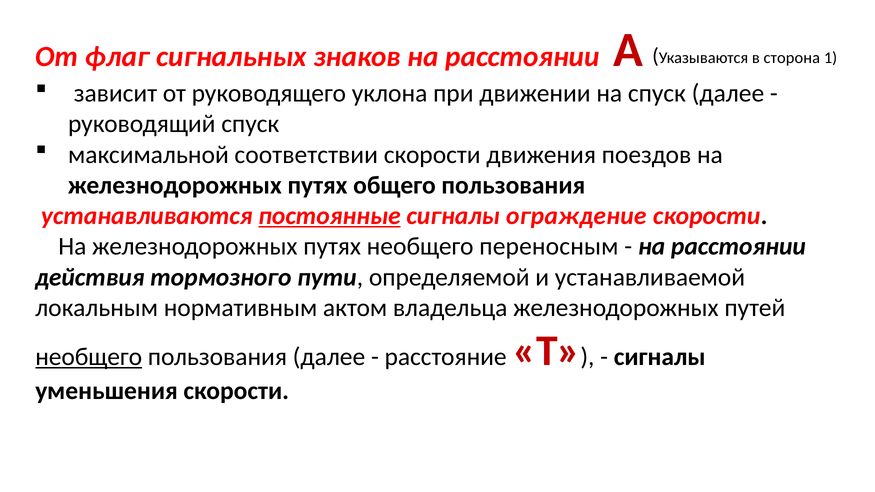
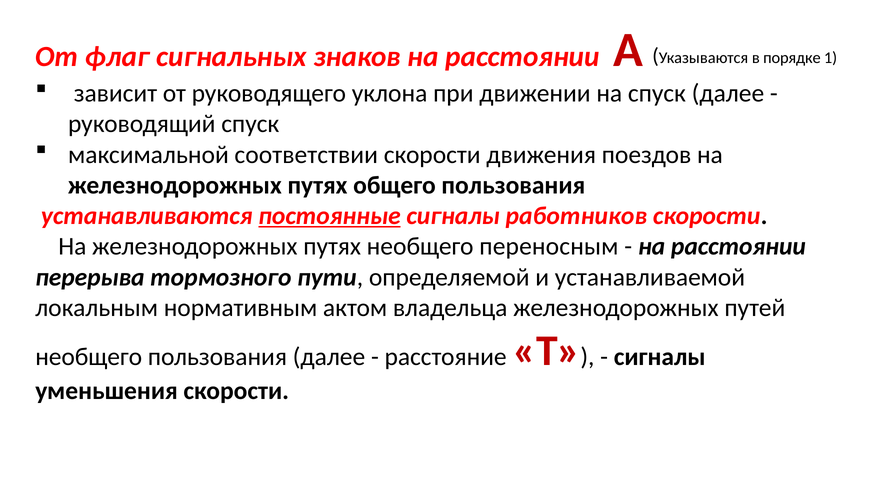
сторона: сторона -> порядке (792, 58)
ограждение: ограждение -> работников (576, 216)
действия: действия -> перерыва (90, 277)
необщего underline: present -> none (89, 357)
